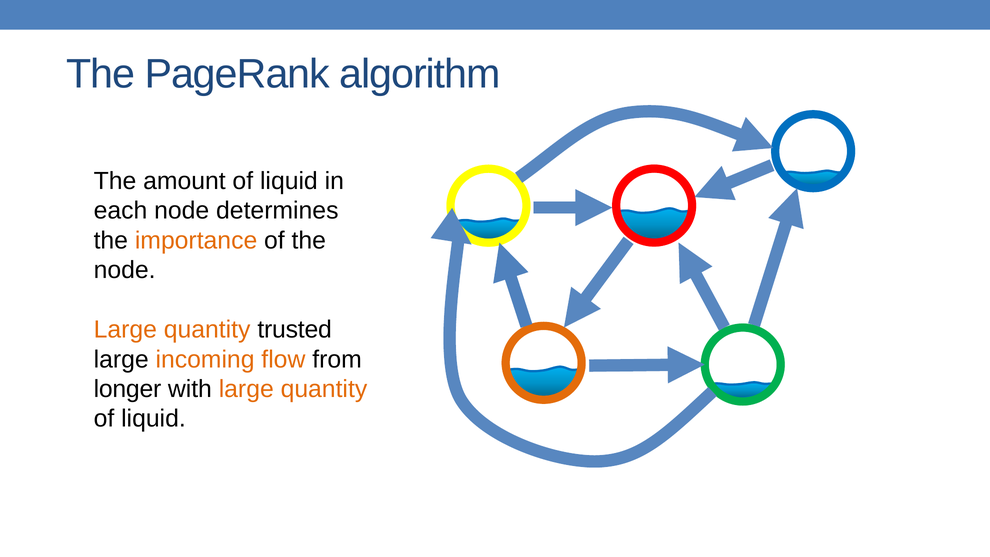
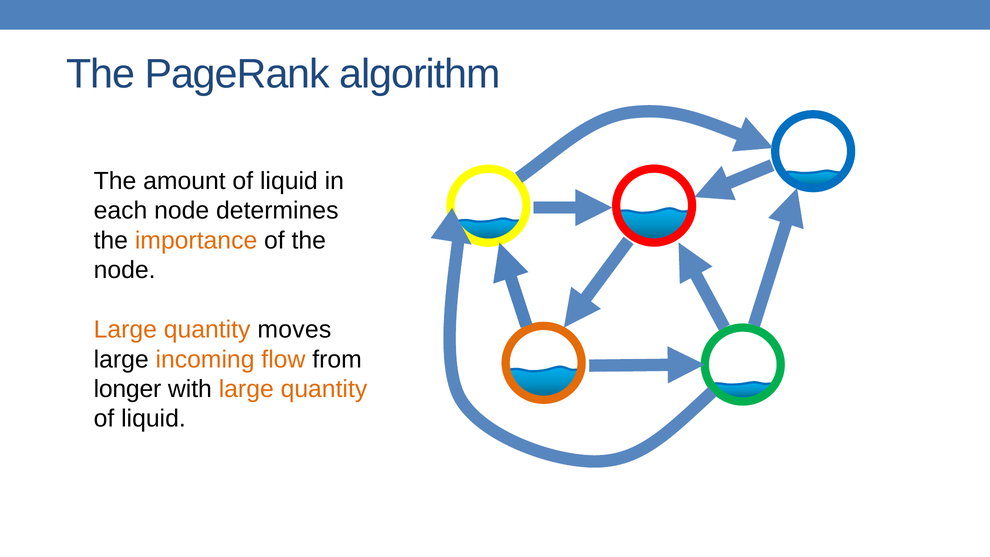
trusted: trusted -> moves (294, 330)
